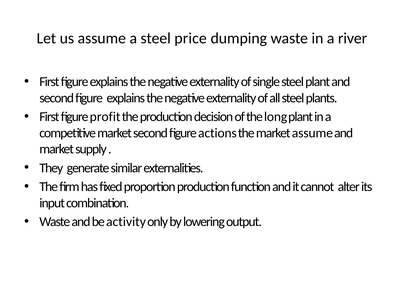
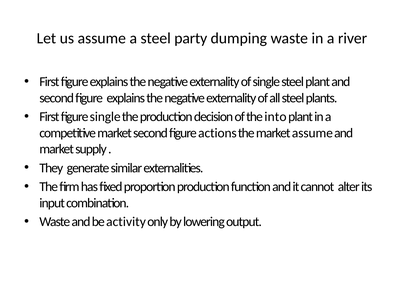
price: price -> party (191, 38)
figure profit: profit -> single (105, 117)
long: long -> into (275, 117)
